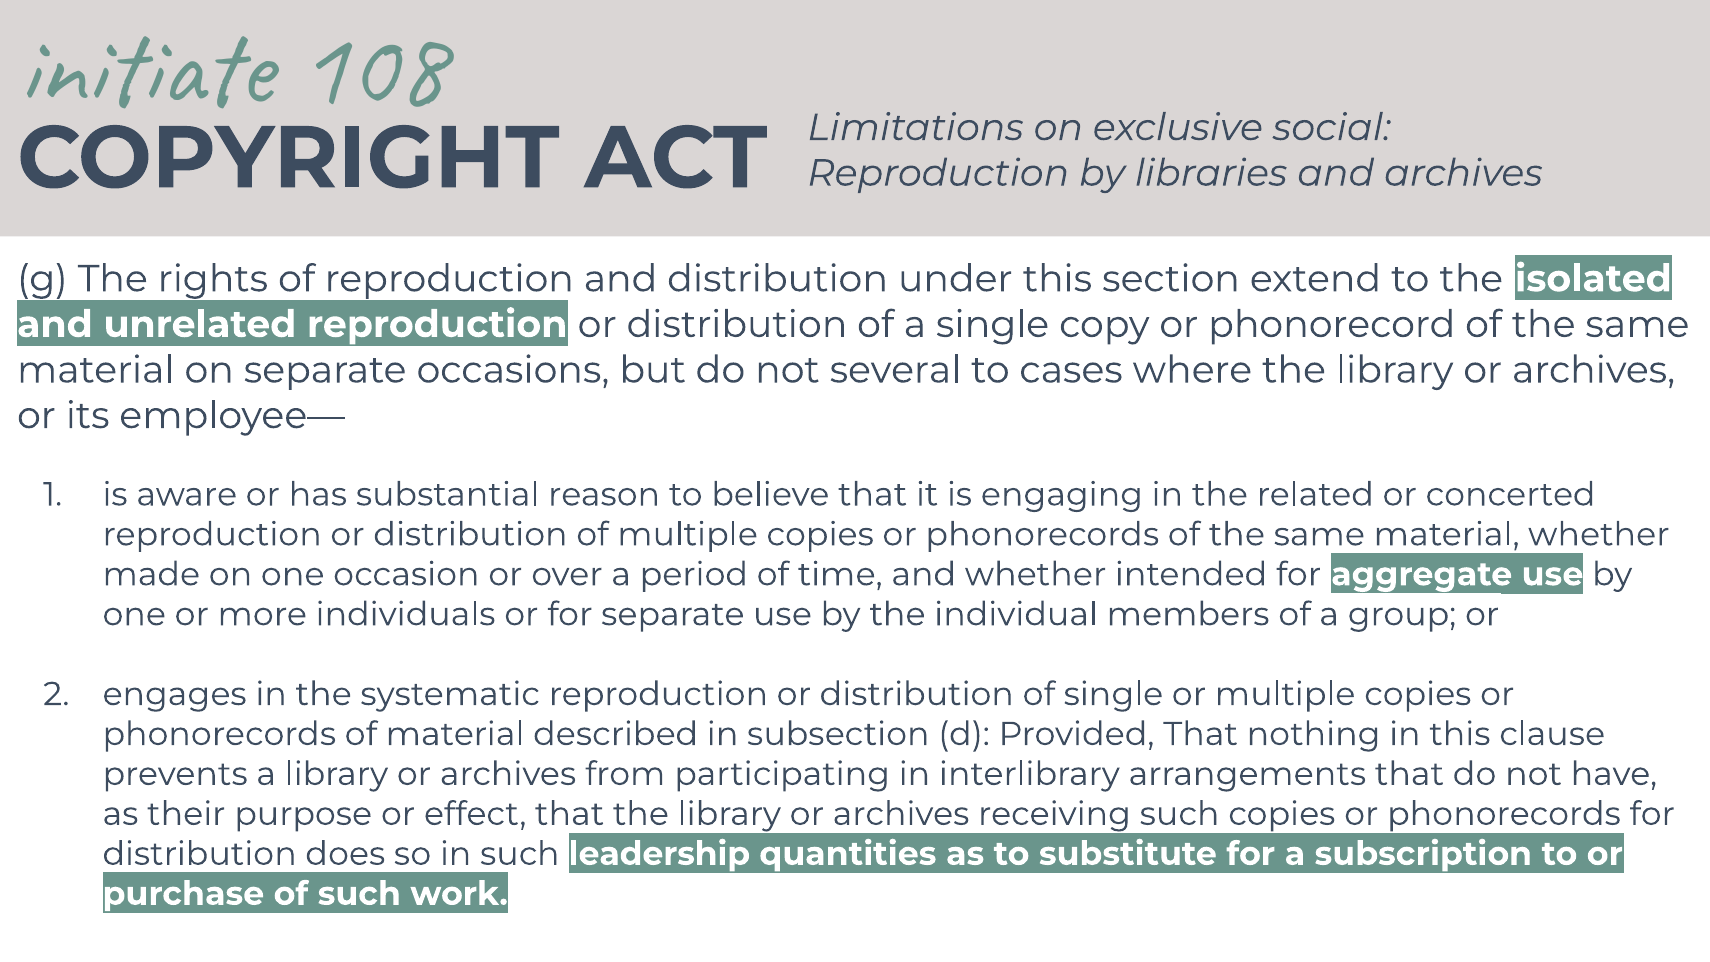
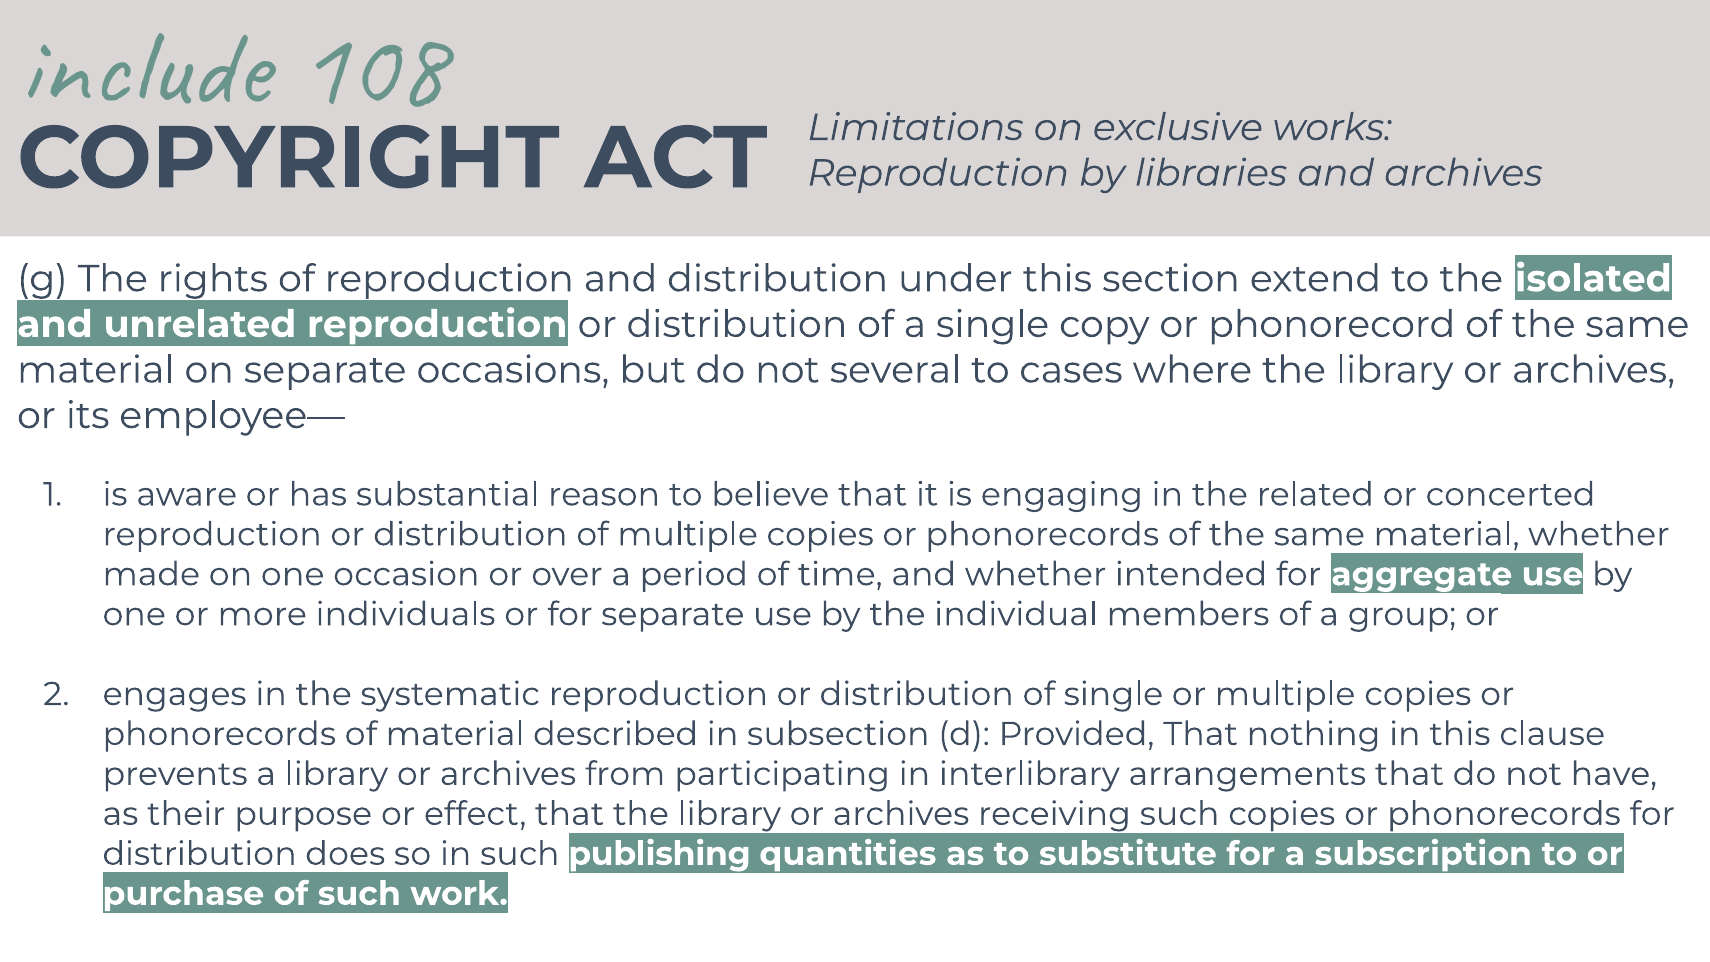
initiate: initiate -> include (144, 68)
social: social -> works (1332, 128)
leadership: leadership -> publishing (660, 854)
